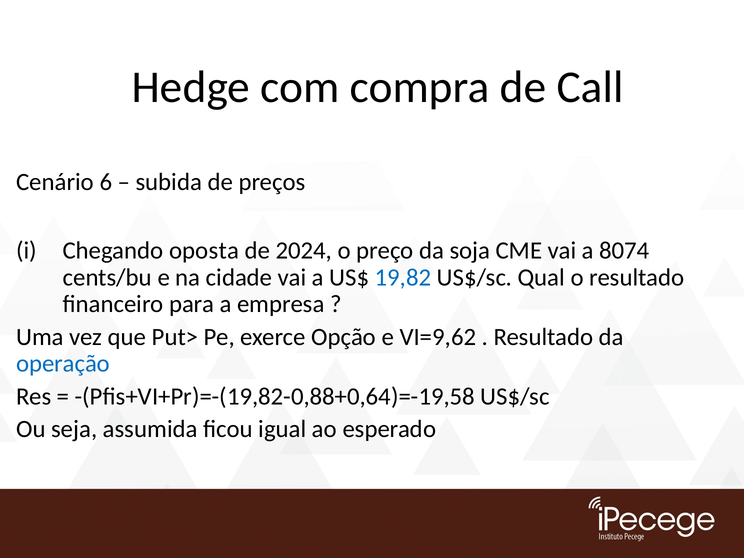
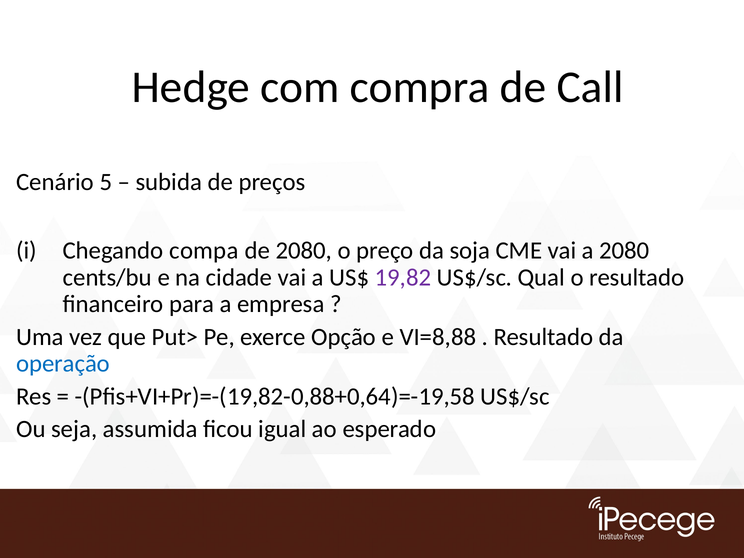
6: 6 -> 5 (106, 182)
oposta: oposta -> compa (204, 251)
de 2024: 2024 -> 2080 (304, 251)
a 8074: 8074 -> 2080 (624, 251)
19,82 colour: blue -> purple (403, 277)
VI=9,62: VI=9,62 -> VI=8,88 (438, 337)
